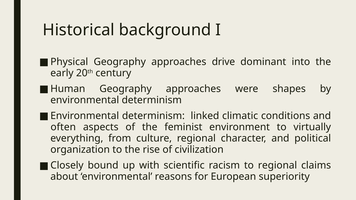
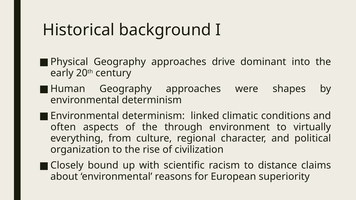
feminist: feminist -> through (183, 127)
to regional: regional -> distance (278, 166)
